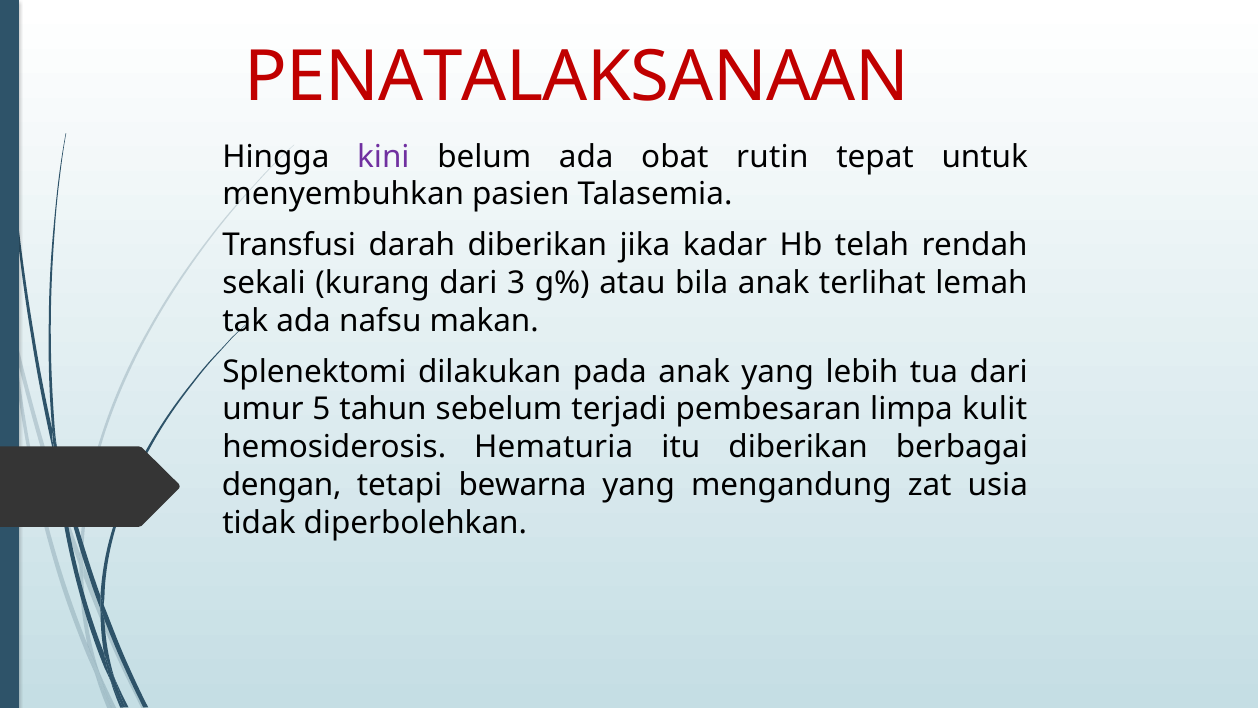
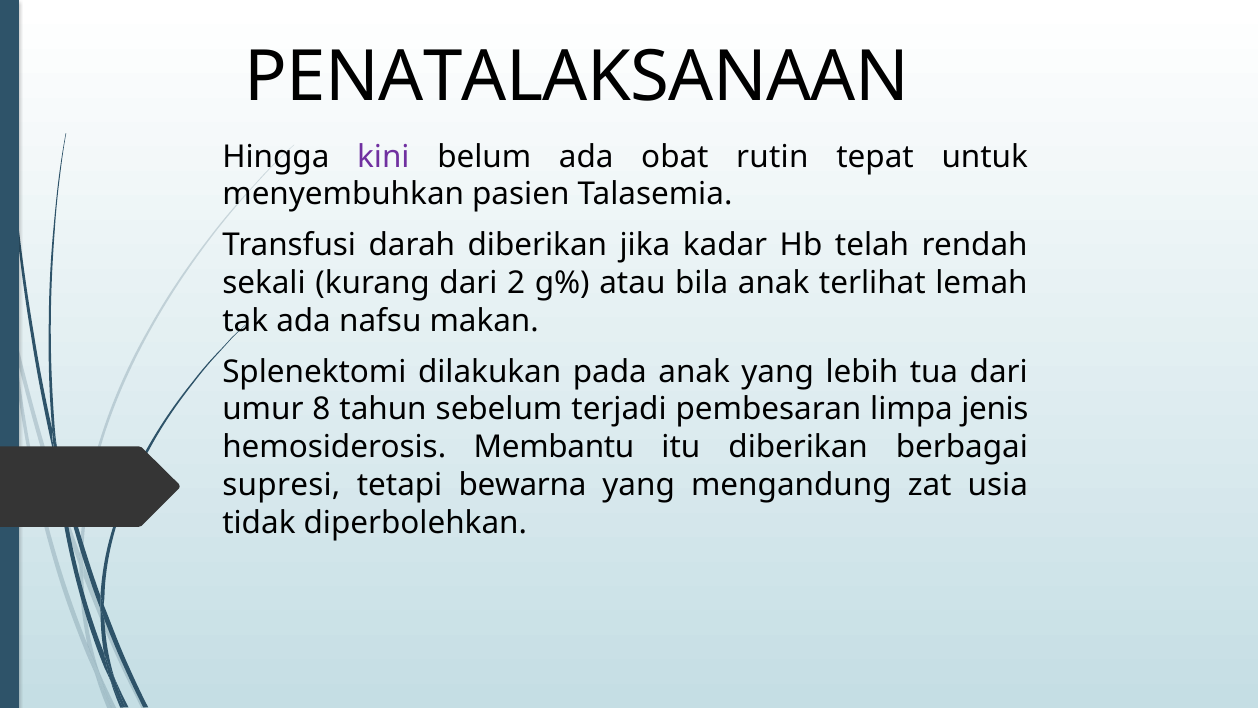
PENATALAKSANAAN colour: red -> black (577, 77)
3: 3 -> 2 (516, 283)
5: 5 -> 8 (321, 409)
kulit: kulit -> jenis (995, 409)
Hematuria: Hematuria -> Membantu (554, 447)
dengan: dengan -> supresi (281, 485)
